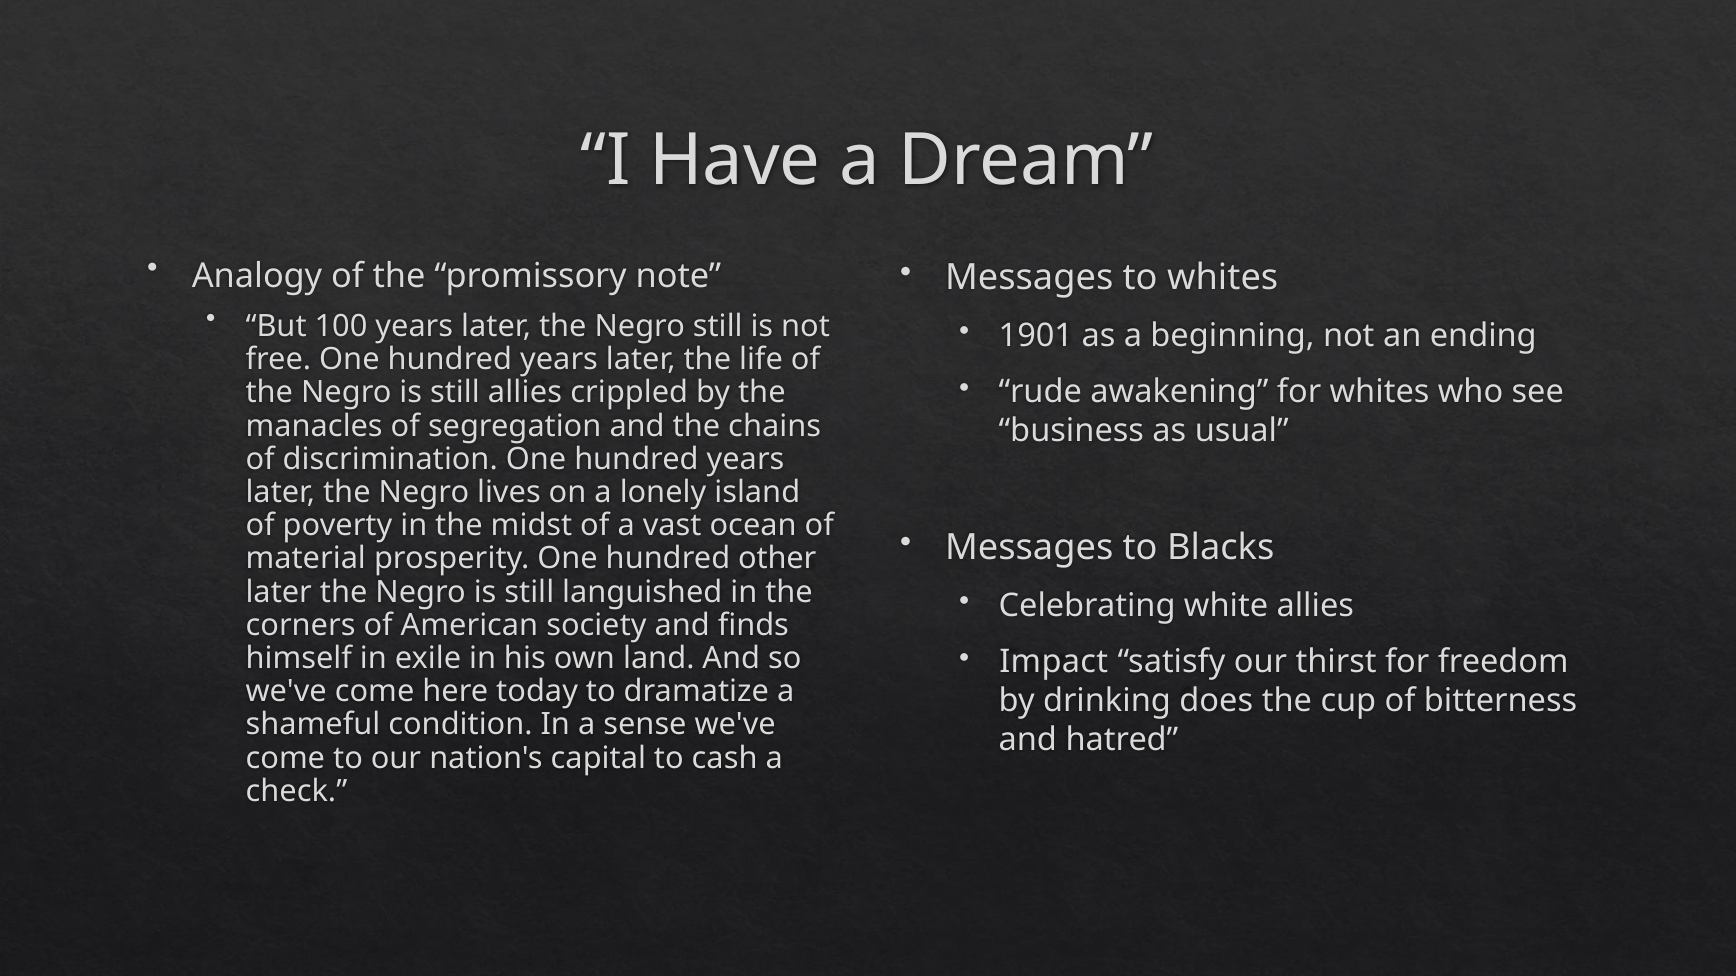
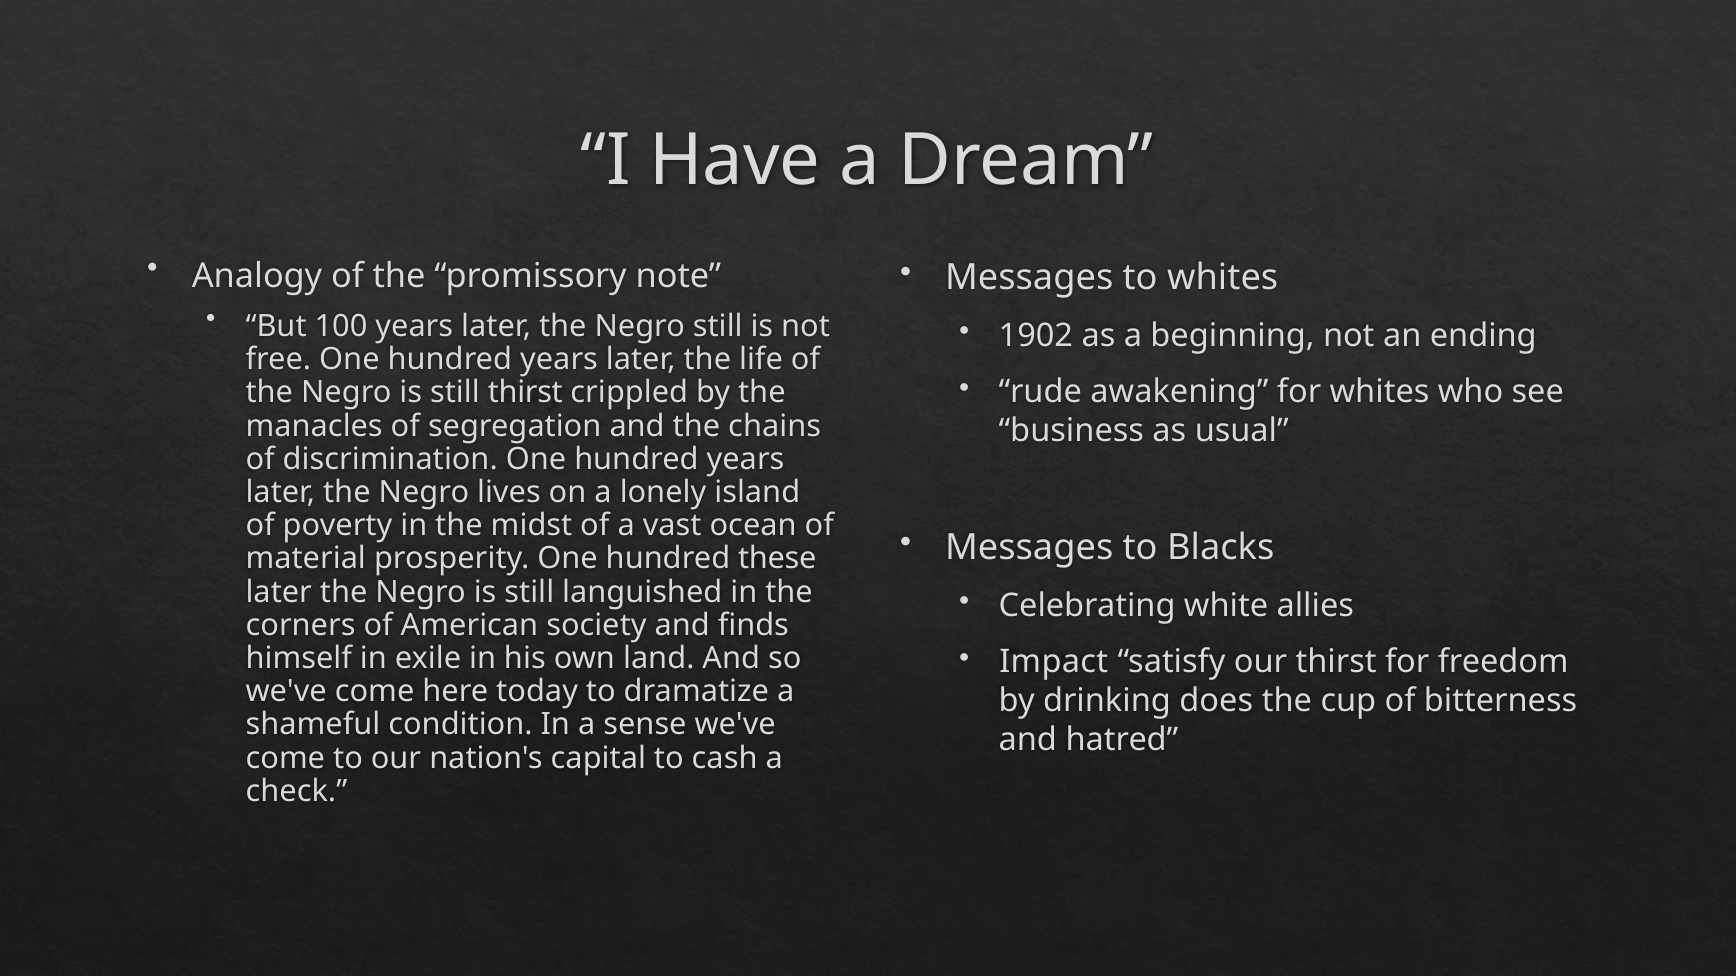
1901: 1901 -> 1902 (1036, 336)
still allies: allies -> thirst (525, 393)
other: other -> these (777, 559)
